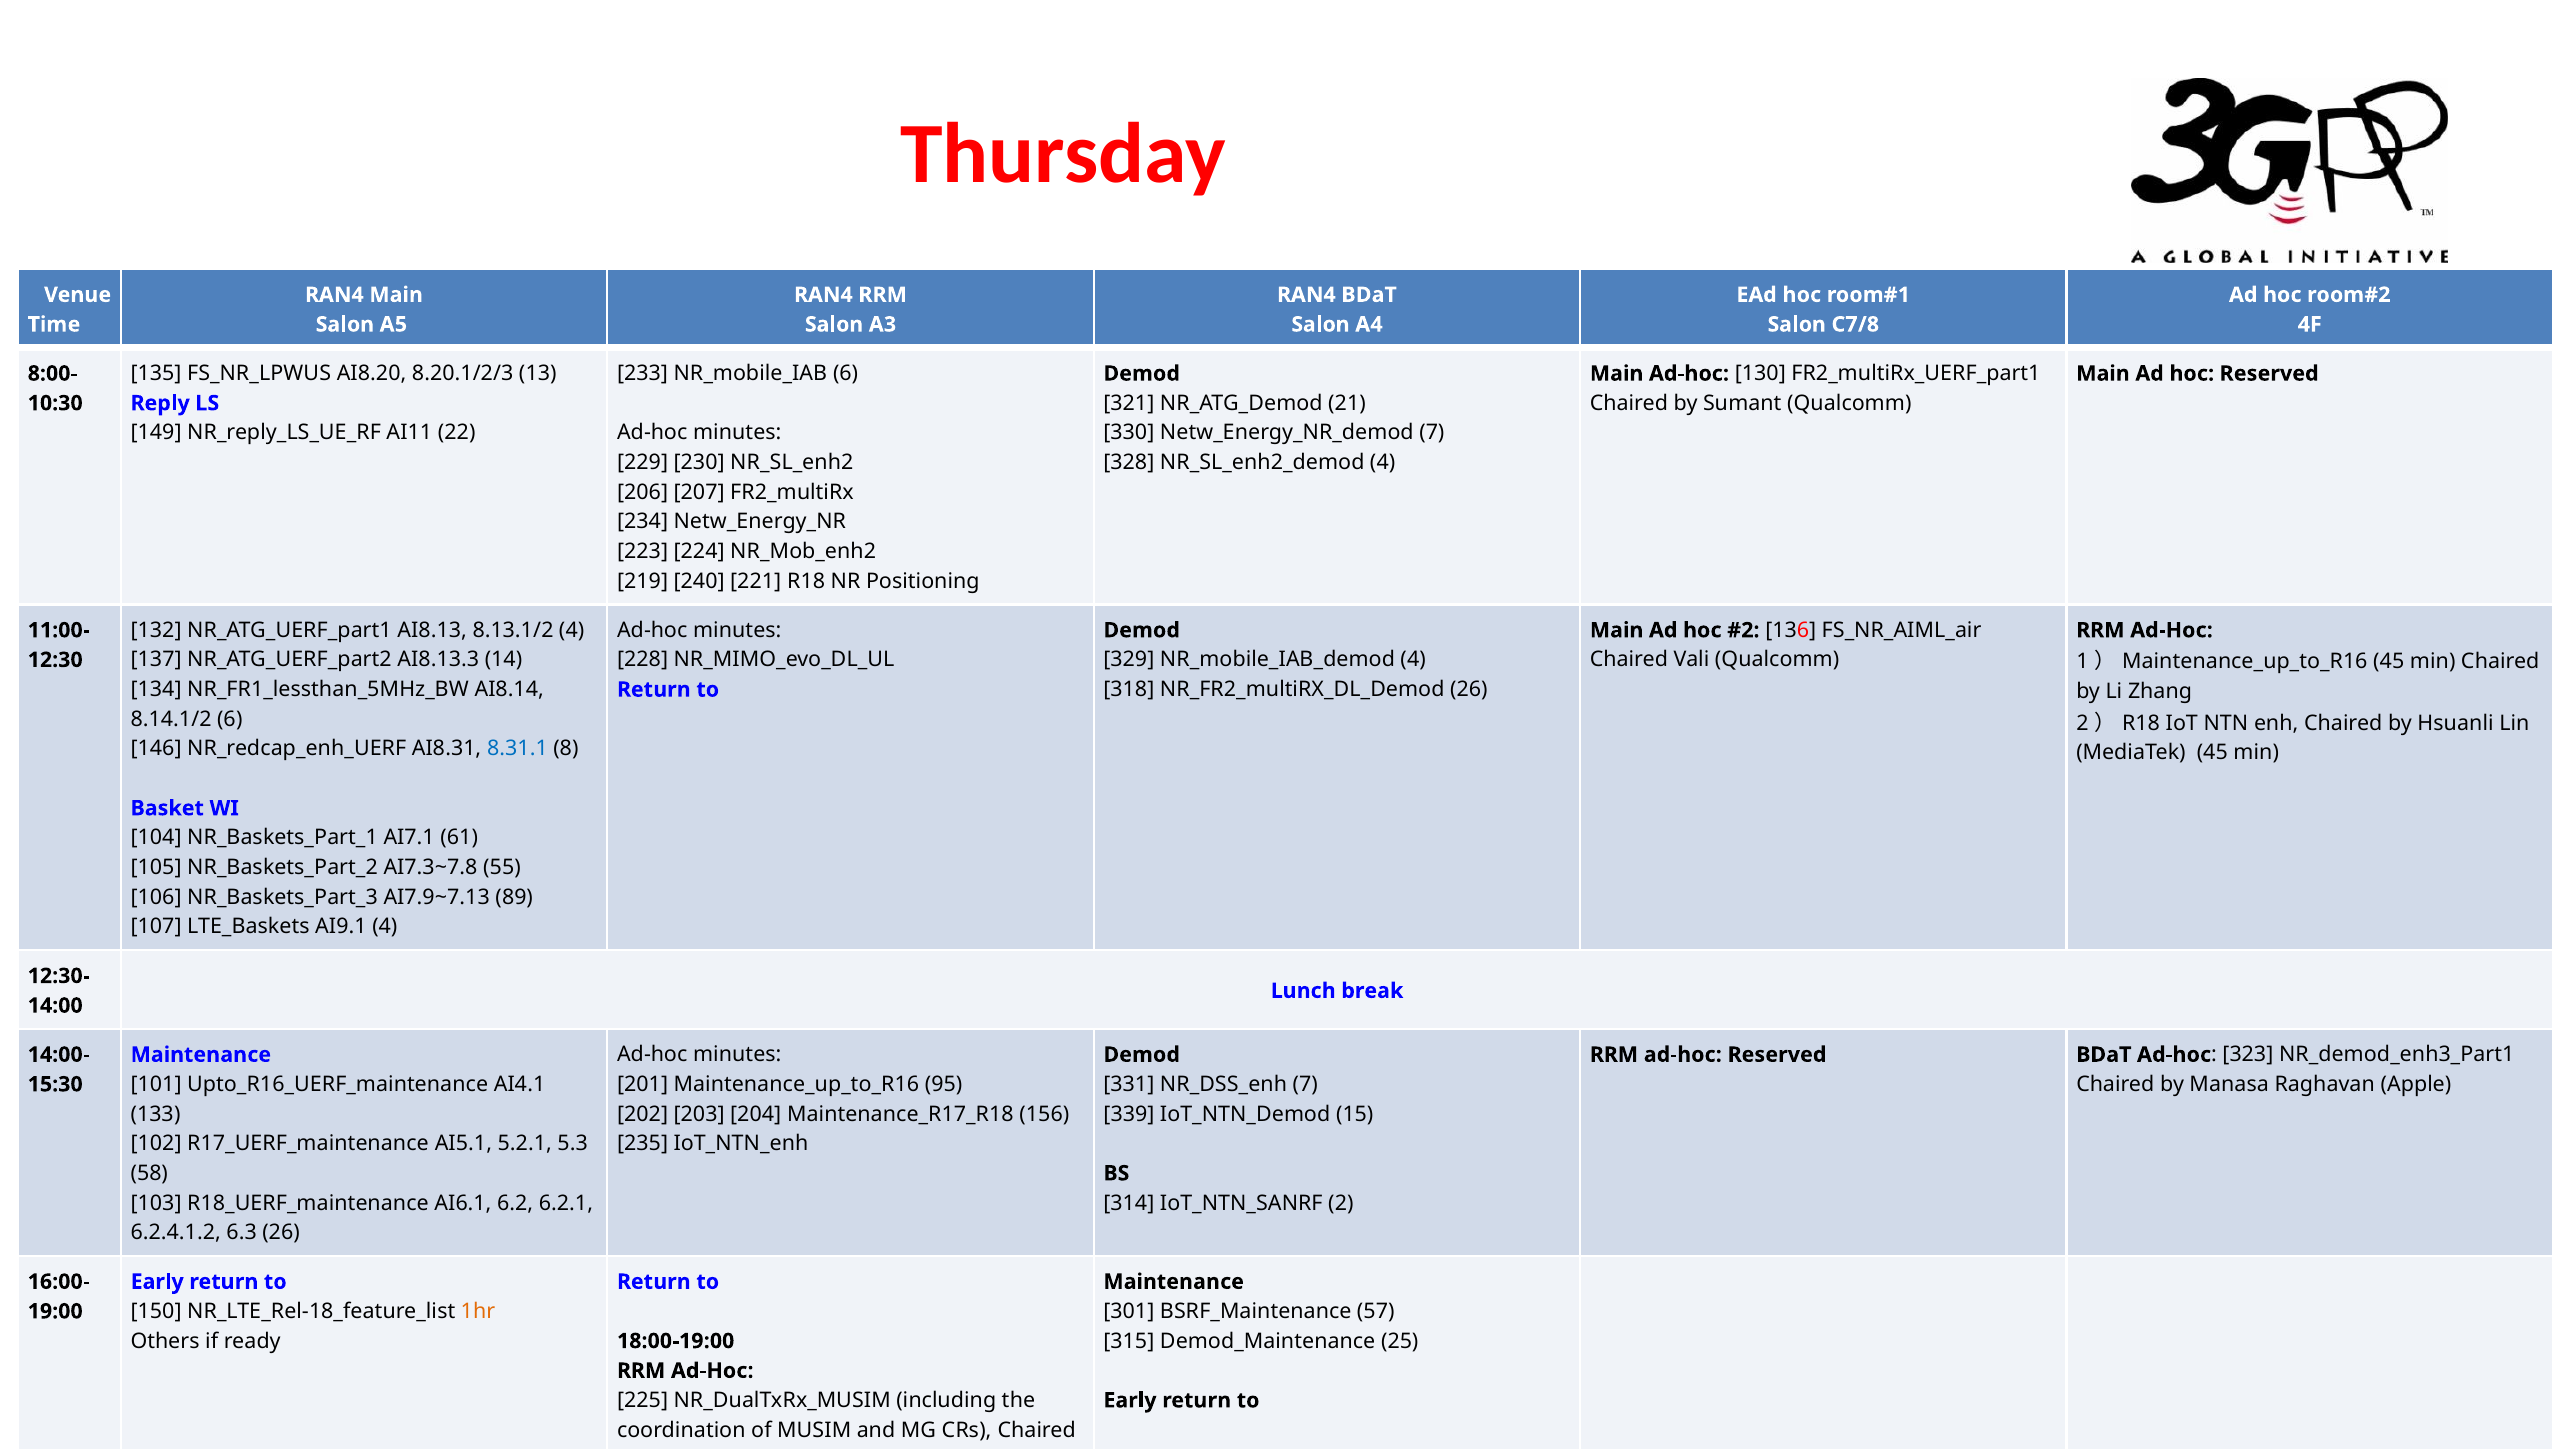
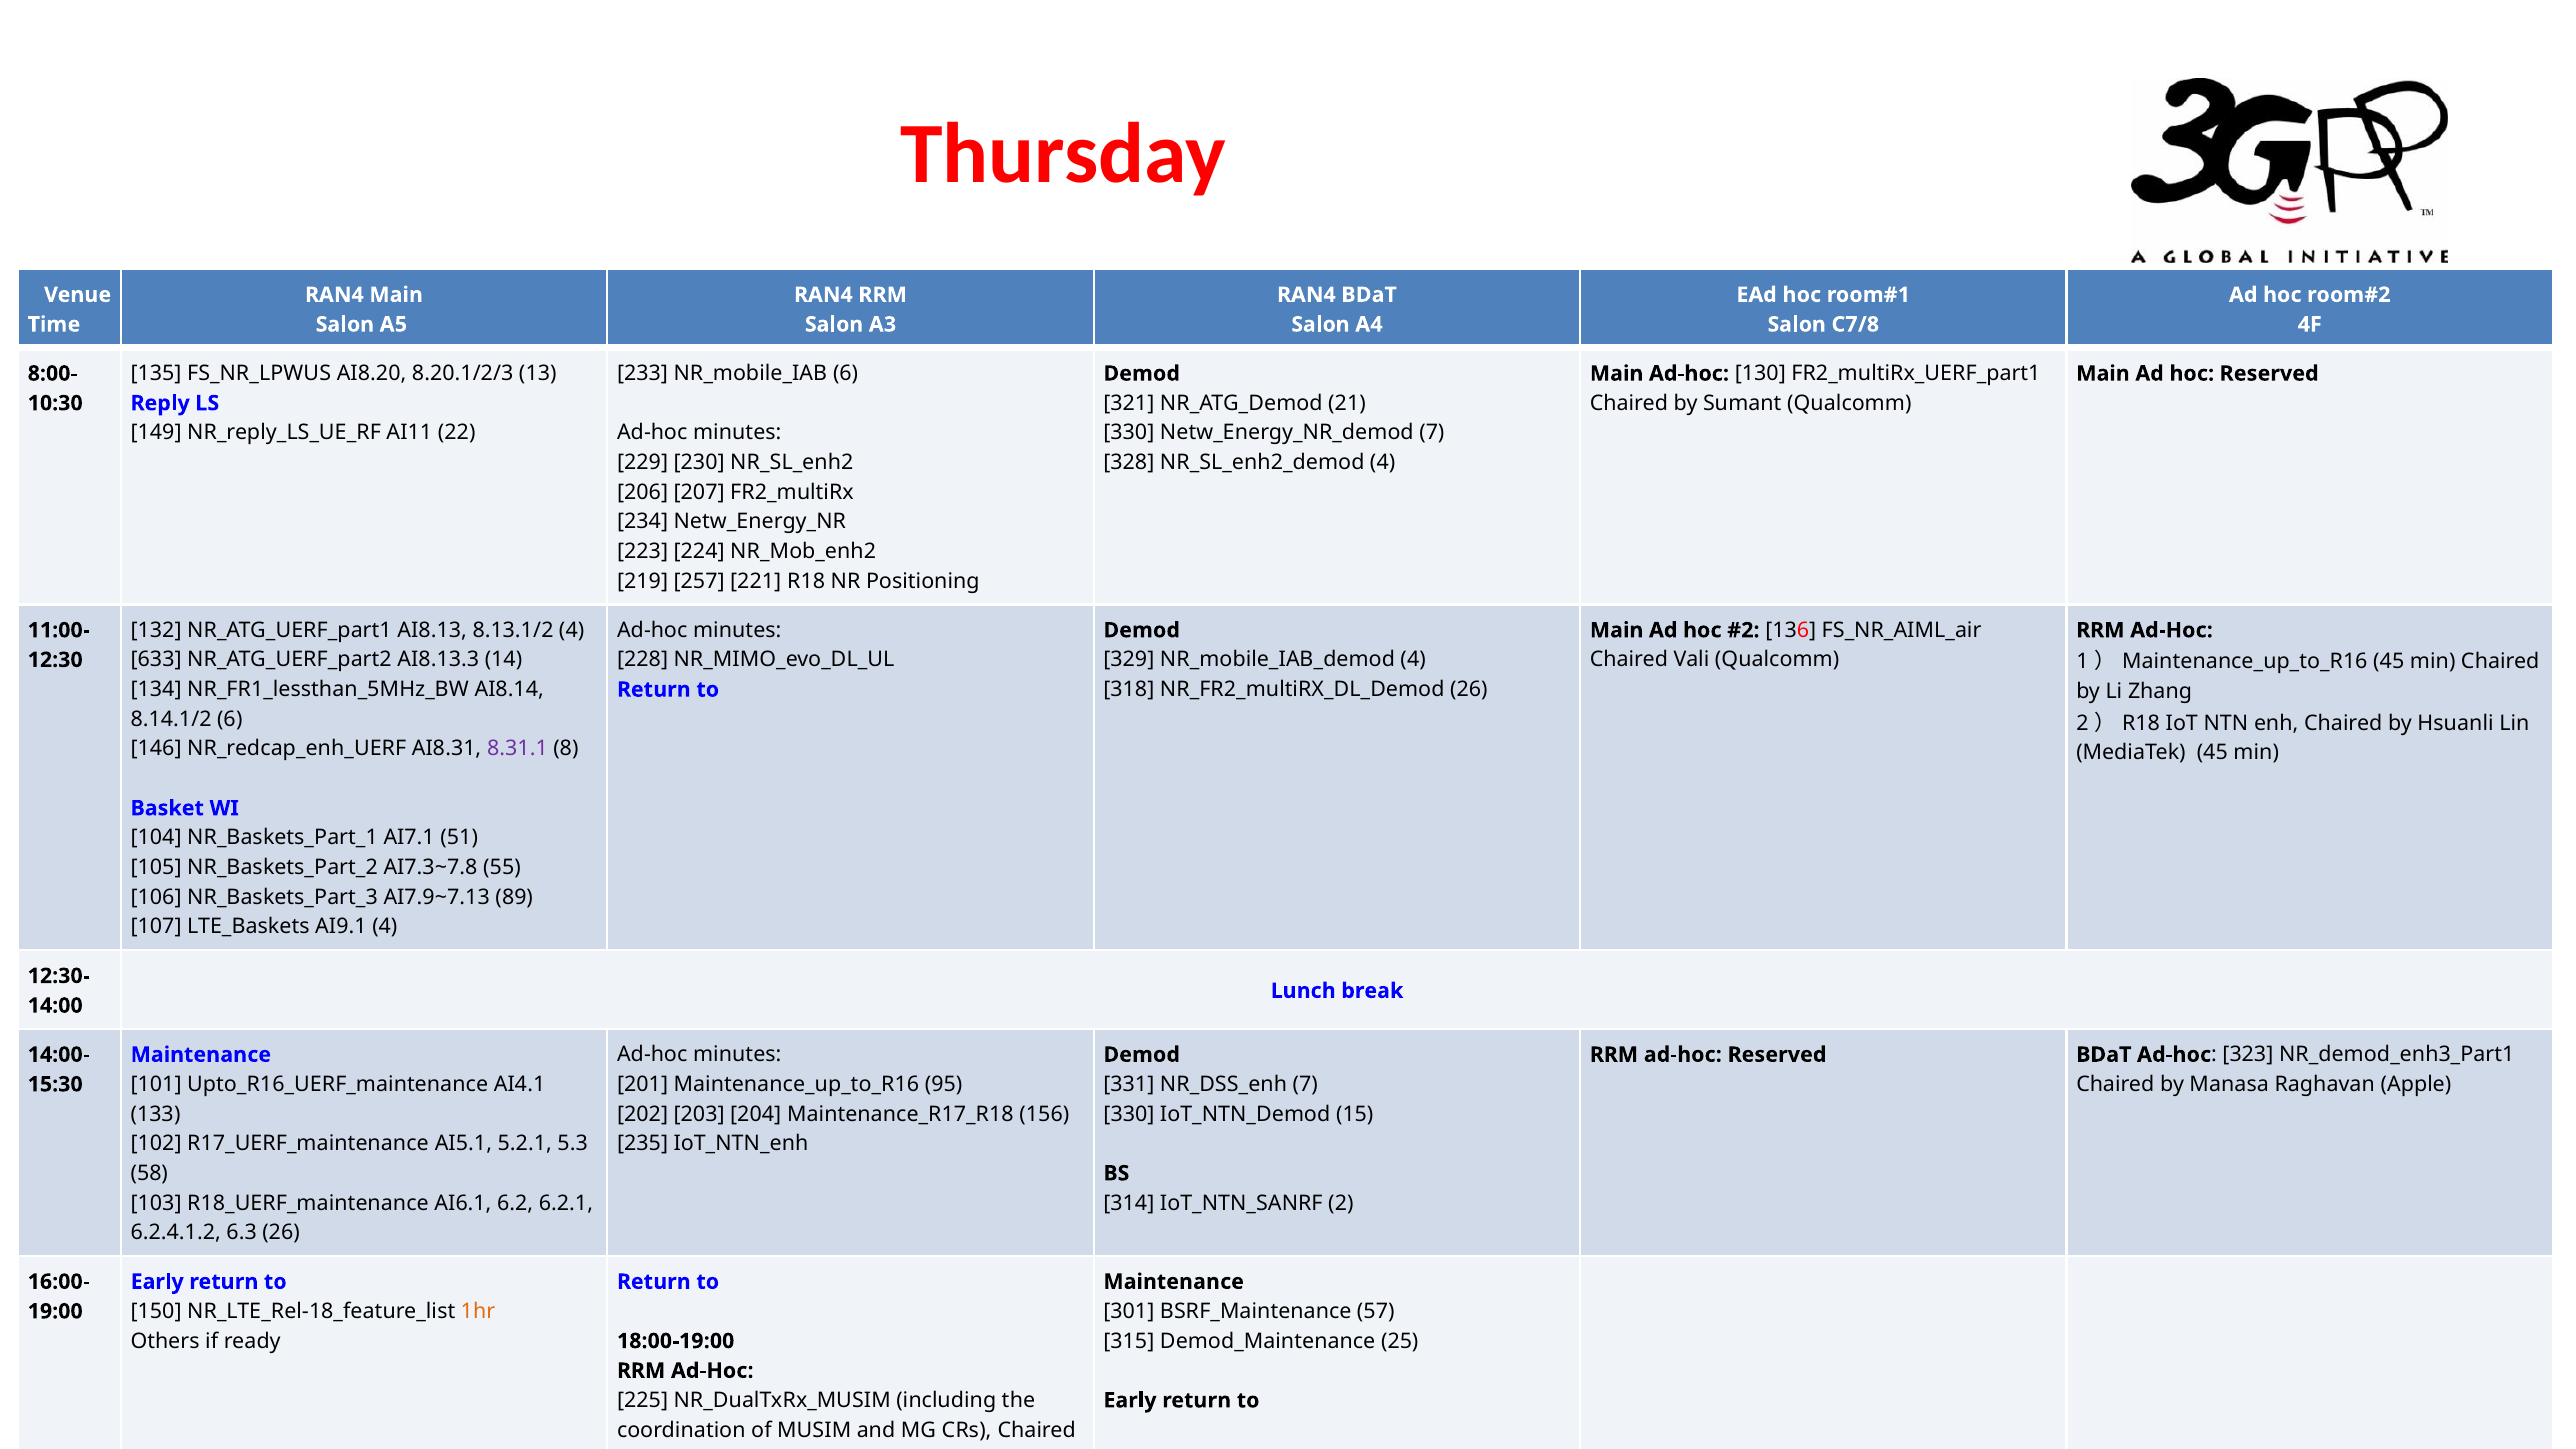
240: 240 -> 257 (699, 581)
137: 137 -> 633 (156, 660)
8.31.1 colour: blue -> purple (517, 749)
61: 61 -> 51 (459, 838)
339: 339 -> 330 (1129, 1114)
